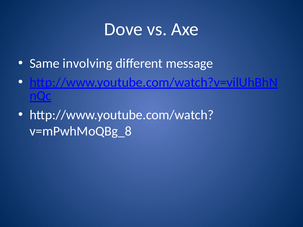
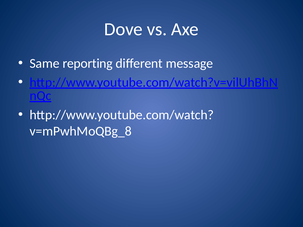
involving: involving -> reporting (88, 64)
